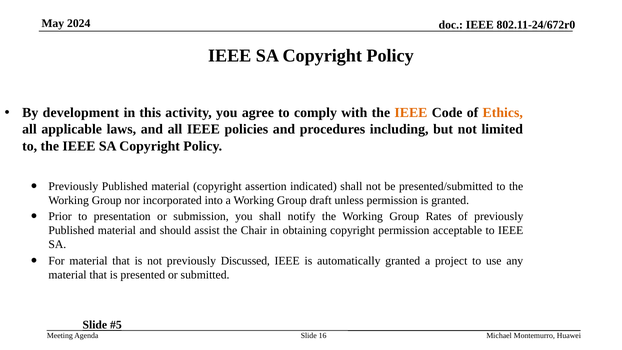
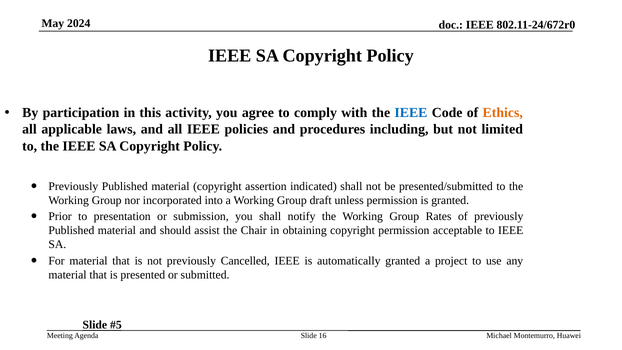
development: development -> participation (81, 113)
IEEE colour: orange -> blue (411, 113)
Discussed: Discussed -> Cancelled (245, 261)
